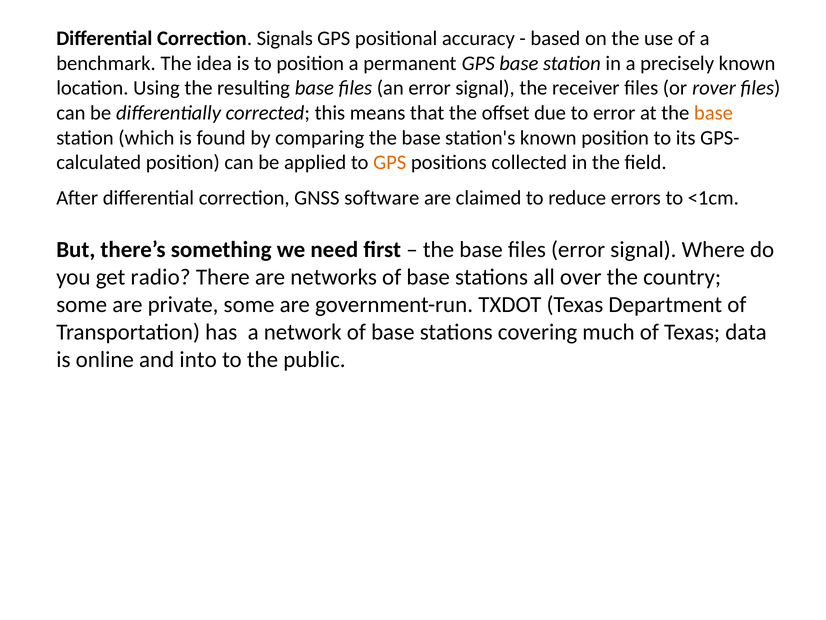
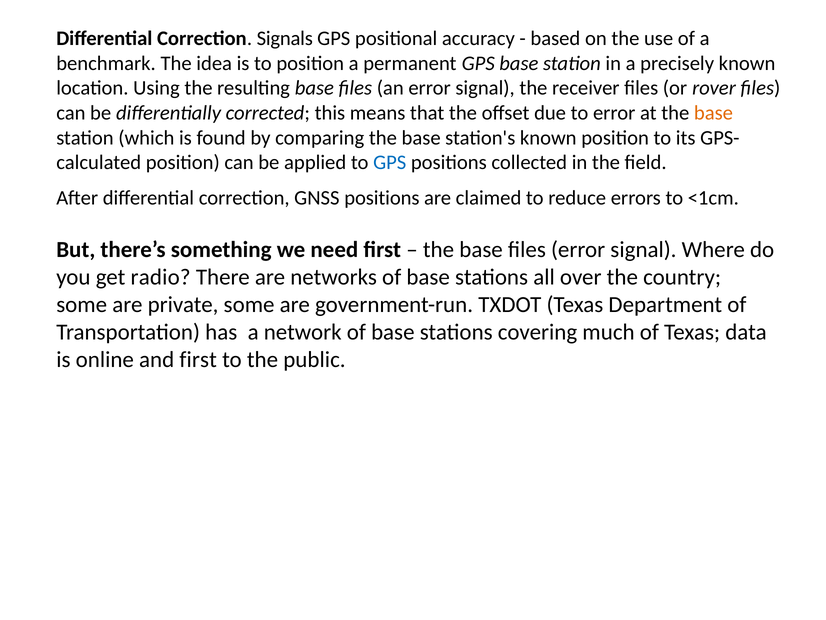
GPS colour: orange -> blue (390, 162)
GNSS software: software -> positions (382, 198)
and into: into -> first (198, 359)
